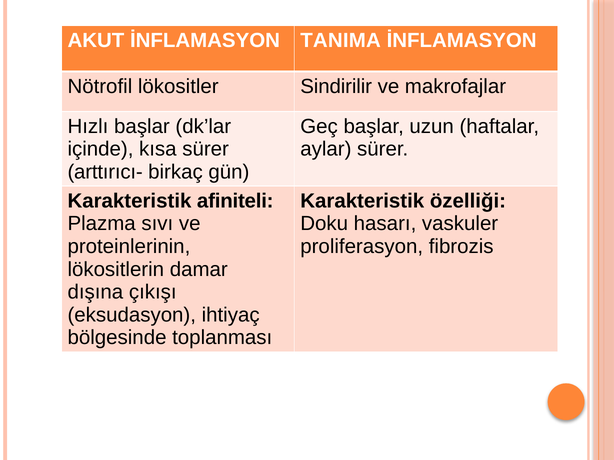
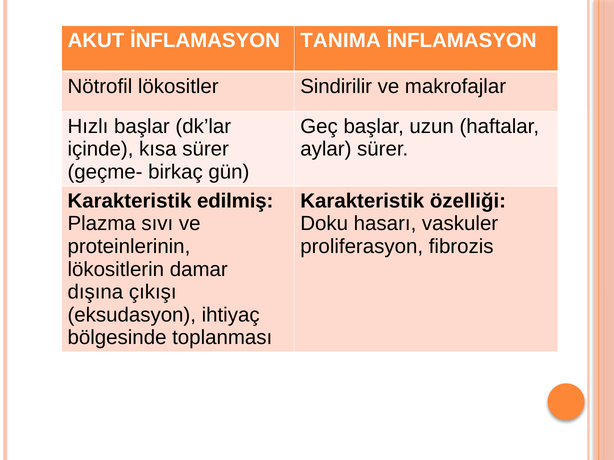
arttırıcı-: arttırıcı- -> geçme- (105, 172)
afiniteli: afiniteli -> edilmiş (235, 201)
